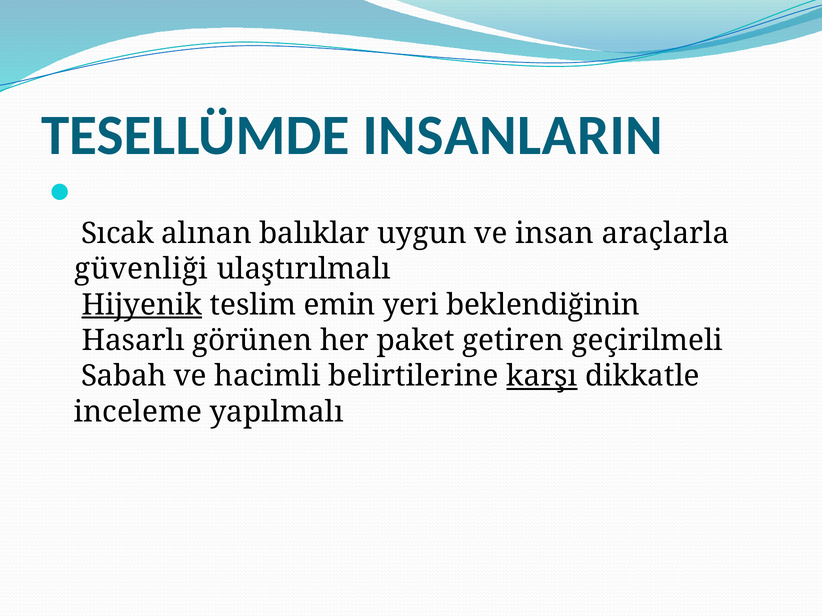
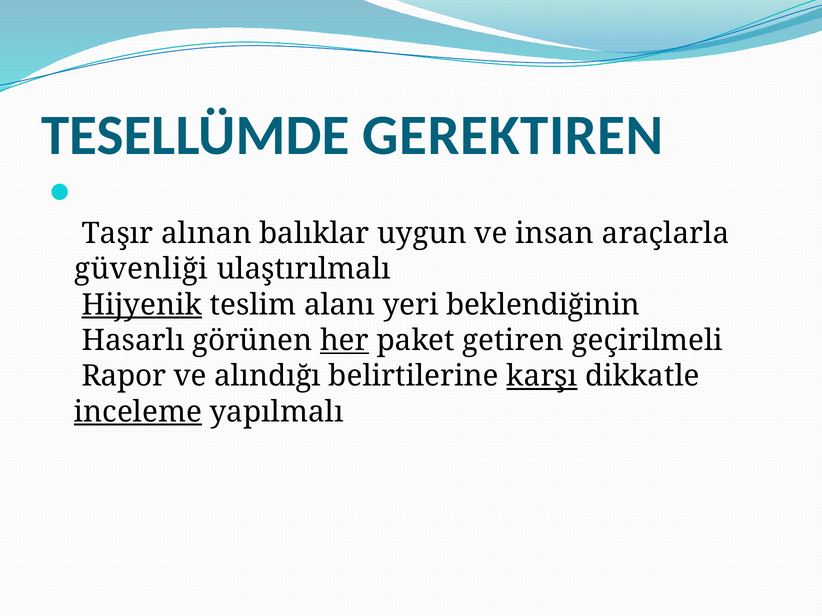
INSANLARIN: INSANLARIN -> GEREKTIREN (513, 136)
Sıcak: Sıcak -> Taşır (117, 234)
emin: emin -> alanı (340, 305)
her underline: none -> present (344, 341)
Sabah: Sabah -> Rapor (124, 376)
hacimli: hacimli -> alındığı (268, 376)
inceleme underline: none -> present (138, 412)
